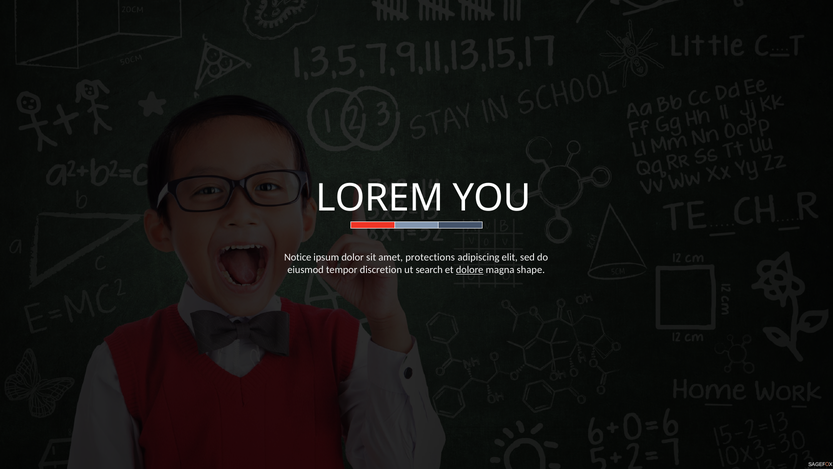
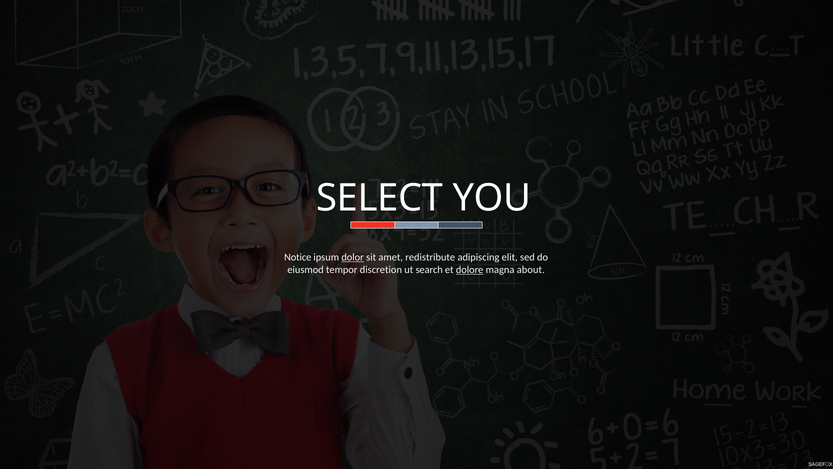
LOREM: LOREM -> SELECT (380, 198)
dolor underline: none -> present (353, 257)
protections: protections -> redistribute (430, 257)
shape: shape -> about (531, 270)
